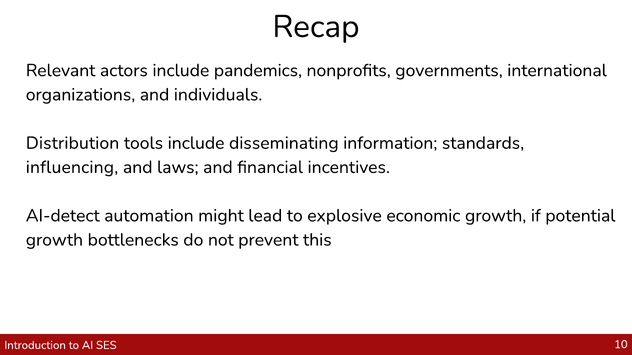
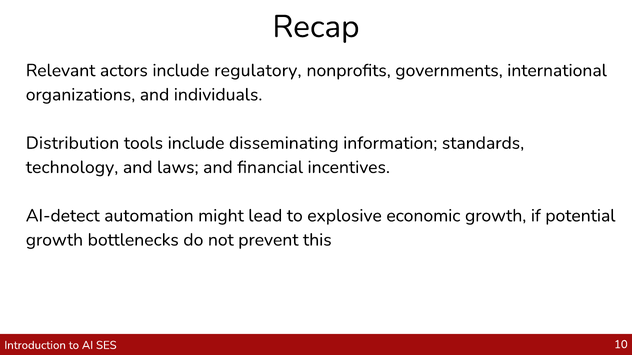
pandemics: pandemics -> regulatory (258, 70)
influencing: influencing -> technology (72, 167)
